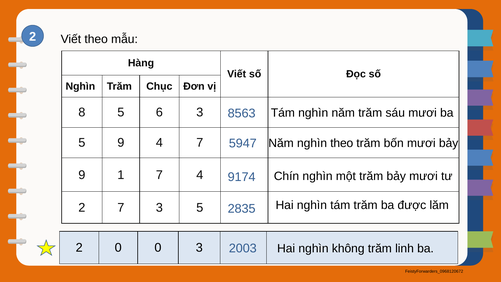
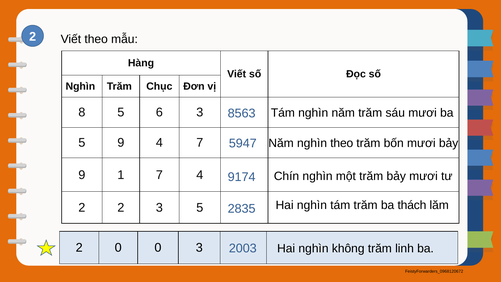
được: được -> thách (412, 205)
2 7: 7 -> 2 (121, 208)
